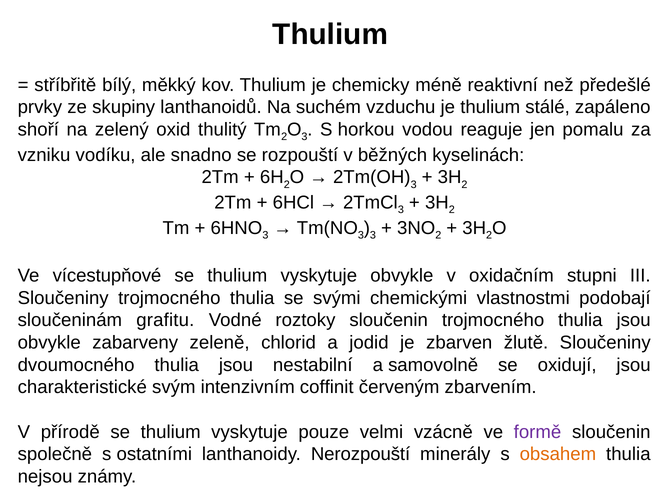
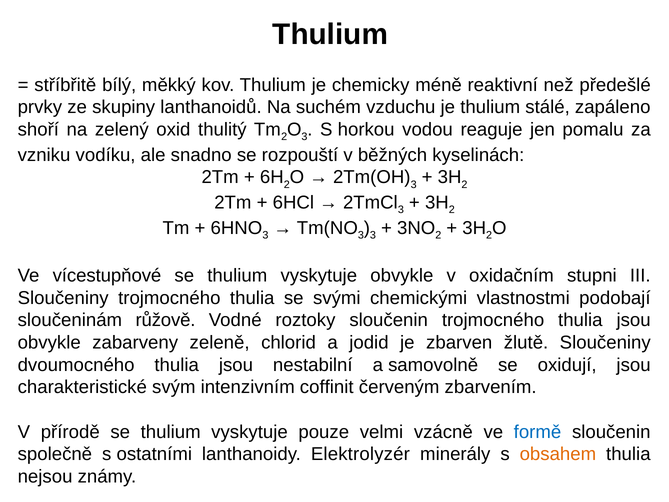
grafitu: grafitu -> růžově (166, 320)
formě colour: purple -> blue (538, 432)
Nerozpouští: Nerozpouští -> Elektrolyzér (360, 454)
